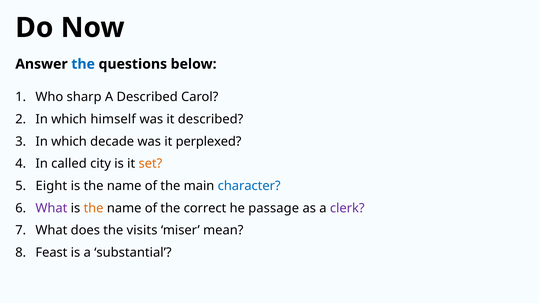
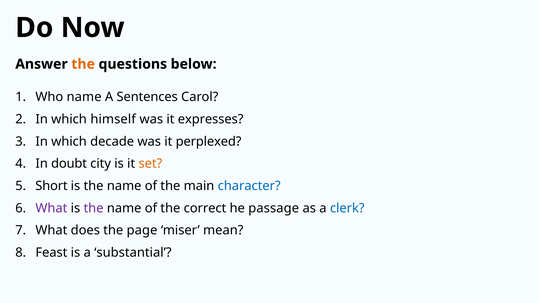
the colour: blue -> orange (83, 64)
Who sharp: sharp -> name (84, 97)
A Described: Described -> Sentences (147, 97)
it described: described -> expresses (211, 119)
called: called -> doubt (69, 164)
Eight: Eight -> Short (51, 186)
the colour: orange -> purple (94, 208)
clerk colour: purple -> blue (347, 208)
visits: visits -> page (142, 230)
